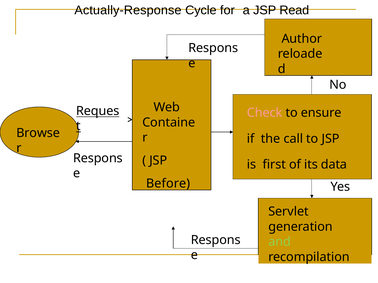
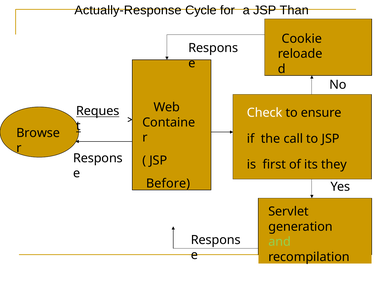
Read: Read -> Than (294, 10)
Author: Author -> Cookie (302, 39)
Check colour: pink -> white (265, 113)
data: data -> they (334, 165)
